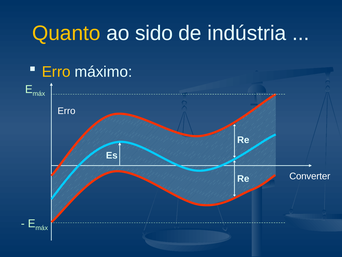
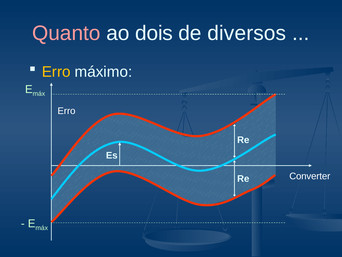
Quanto colour: yellow -> pink (66, 33)
sido: sido -> dois (154, 33)
indústria: indústria -> diversos (247, 33)
